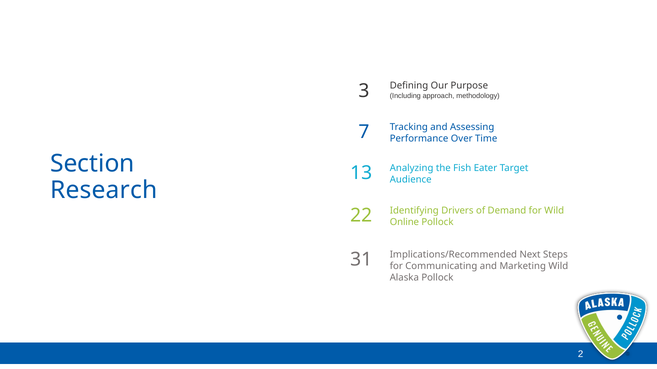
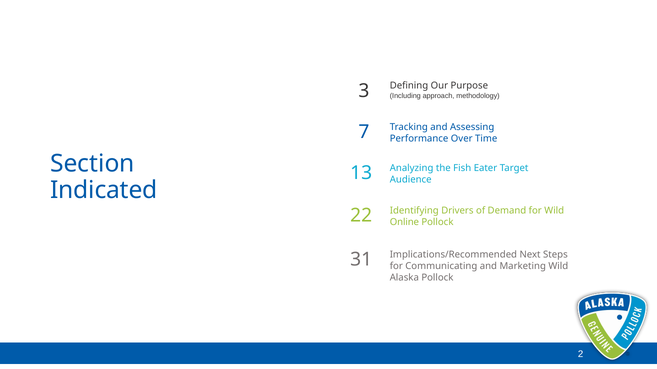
Research: Research -> Indicated (104, 190)
